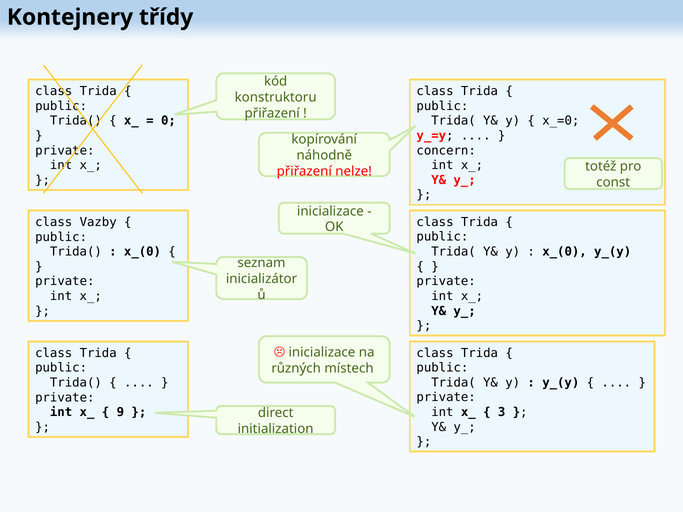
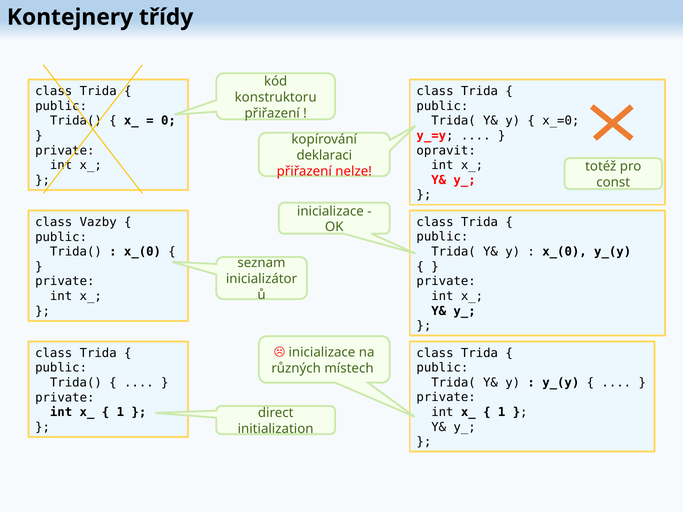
concern: concern -> opravit (446, 151)
náhodně: náhodně -> deklaraci (324, 155)
3: 3 -> 1 (502, 412)
9: 9 -> 1 (120, 413)
